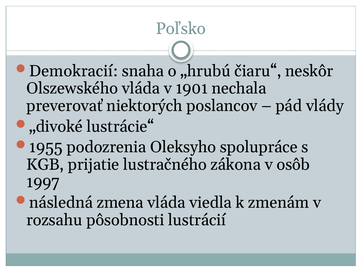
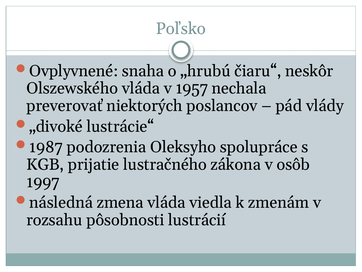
Demokracií: Demokracií -> Ovplyvnené (74, 71)
1901: 1901 -> 1957 (192, 88)
1955: 1955 -> 1987 (46, 147)
